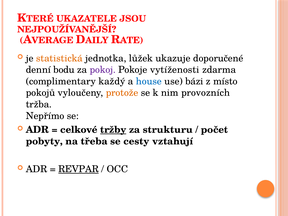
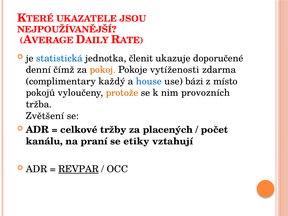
statistická colour: orange -> blue (59, 58)
lůžek: lůžek -> členit (141, 58)
bodu: bodu -> čímž (64, 70)
pokoj colour: purple -> orange (103, 70)
Nepřímo: Nepřímo -> Zvětšení (45, 116)
tržby underline: present -> none (113, 130)
strukturu: strukturu -> placených (168, 130)
pobyty: pobyty -> kanálu (44, 141)
třeba: třeba -> praní (94, 141)
cesty: cesty -> etiky (136, 141)
